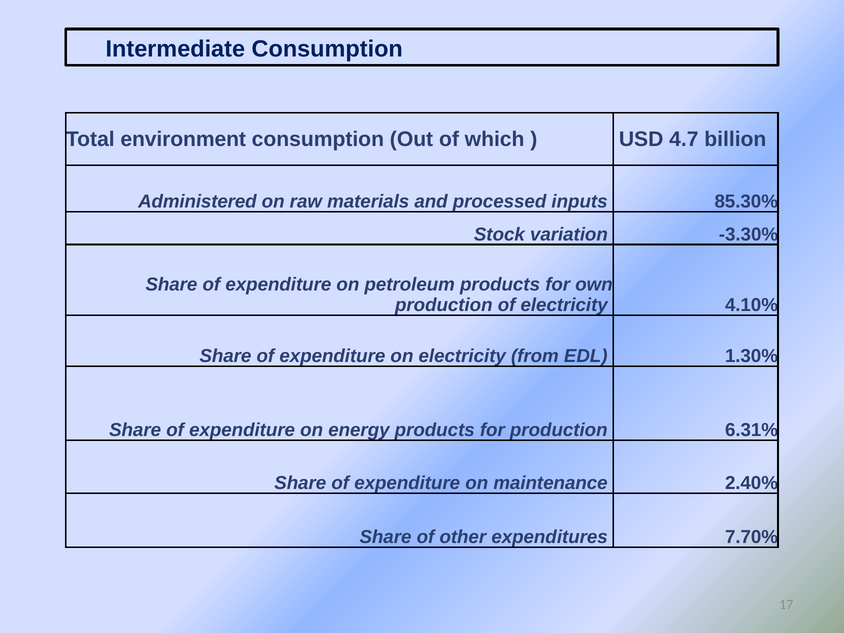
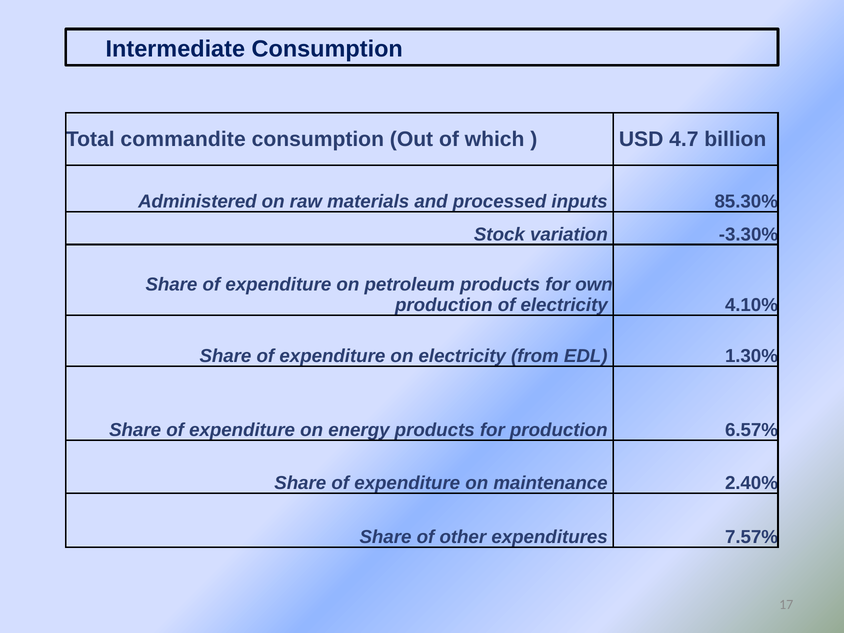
environment: environment -> commandite (183, 139)
6.31%: 6.31% -> 6.57% (751, 430)
7.70%: 7.70% -> 7.57% (751, 537)
